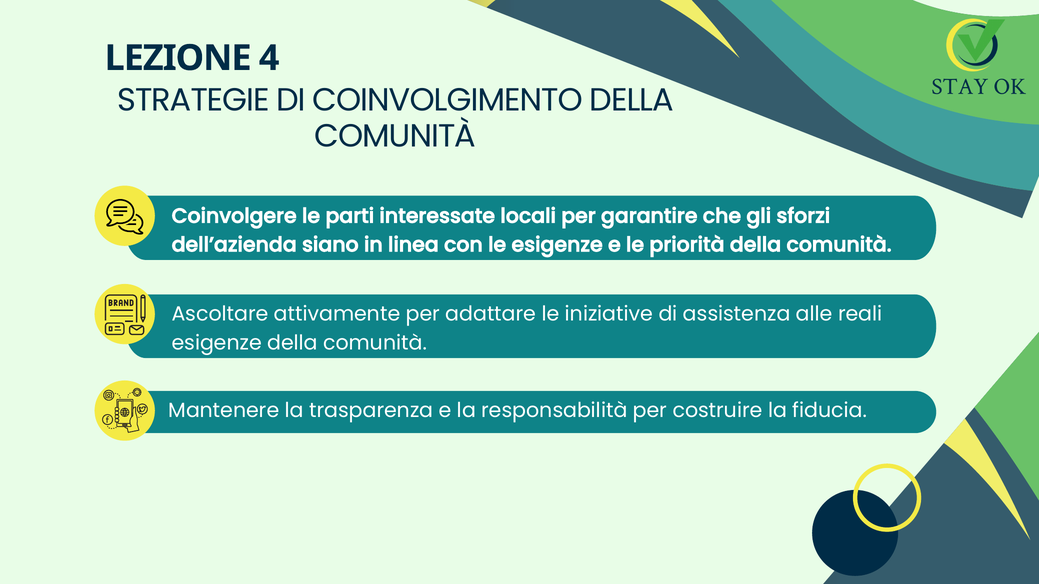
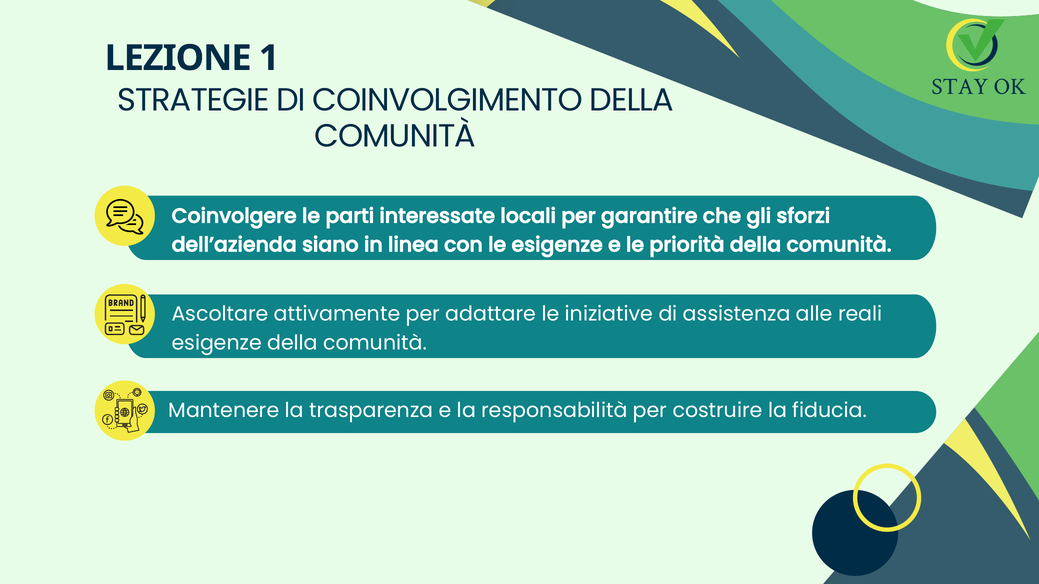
4: 4 -> 1 (269, 58)
